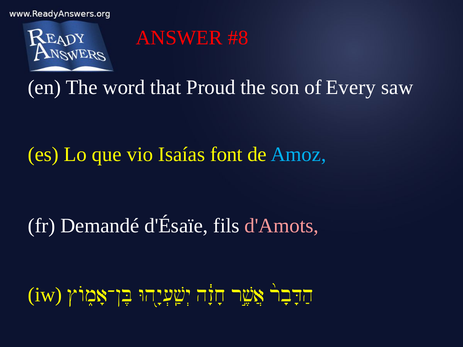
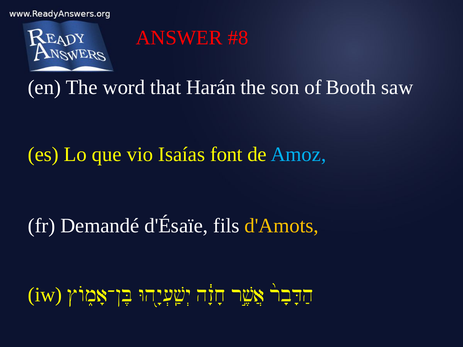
Proud: Proud -> Harán (211, 87)
Every: Every -> Booth (351, 87)
d'Amots colour: pink -> yellow (282, 226)
